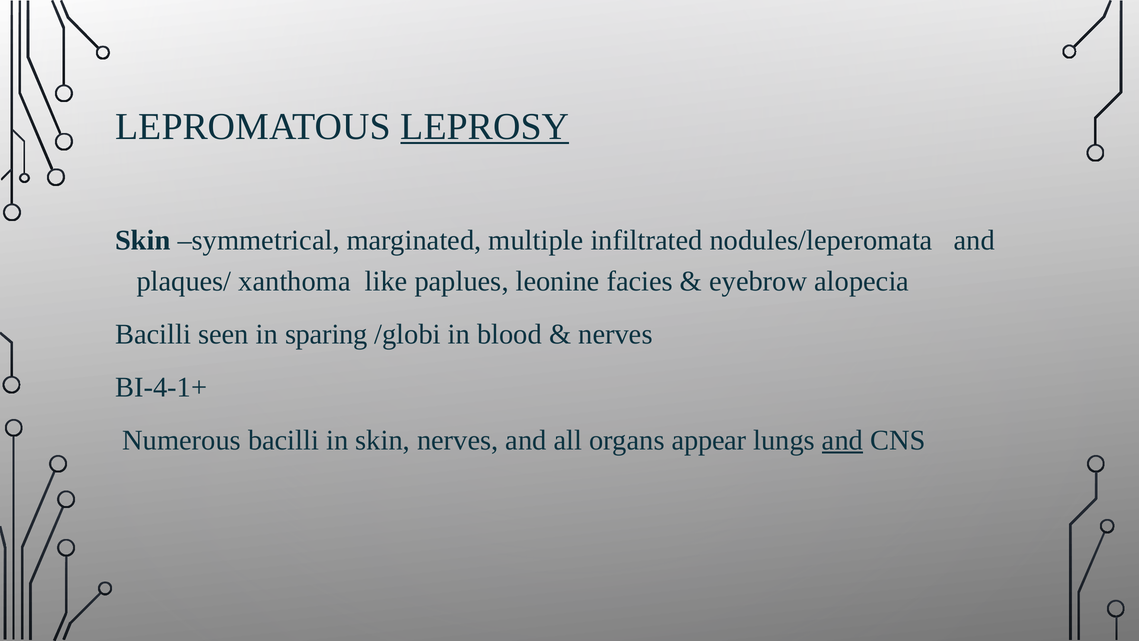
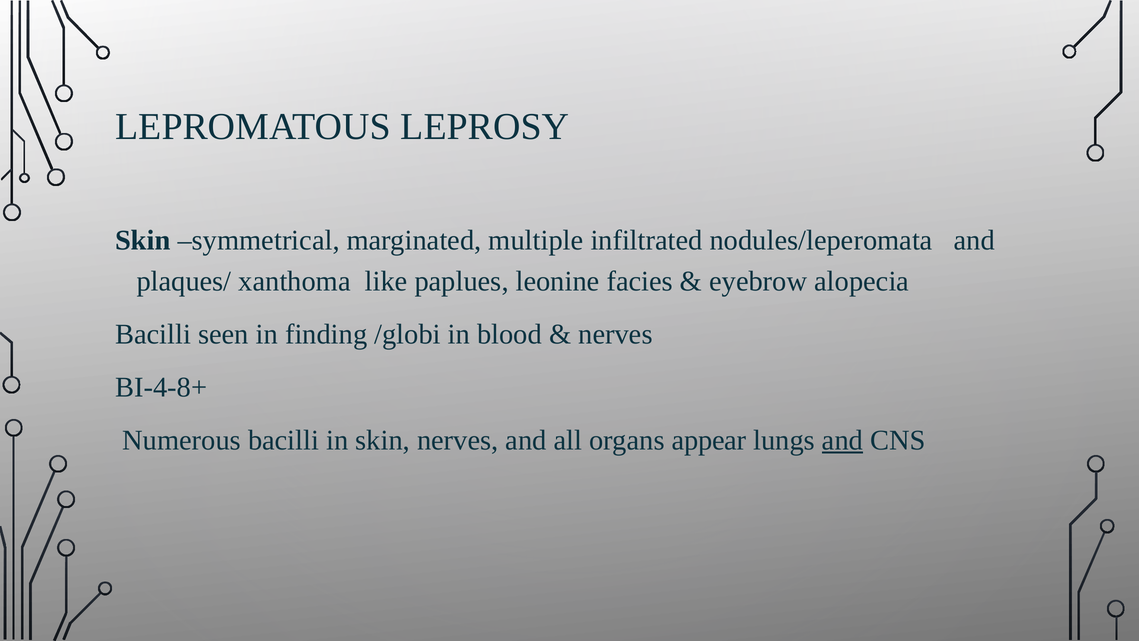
LEPROSY underline: present -> none (485, 127)
sparing: sparing -> finding (326, 334)
BI-4-1+: BI-4-1+ -> BI-4-8+ (161, 387)
